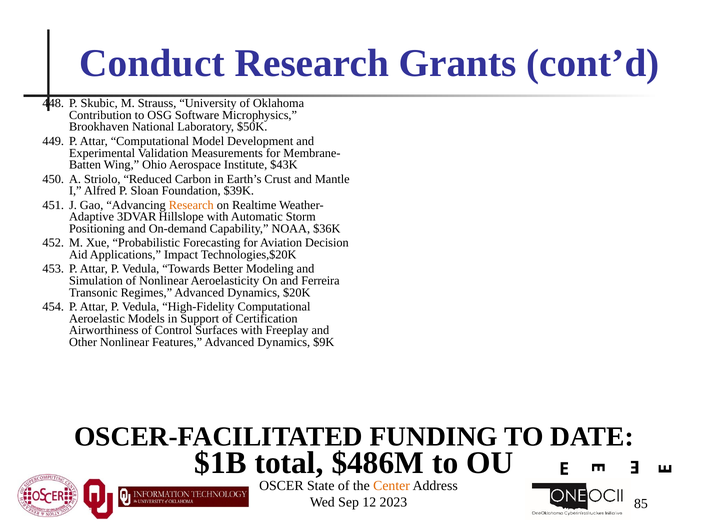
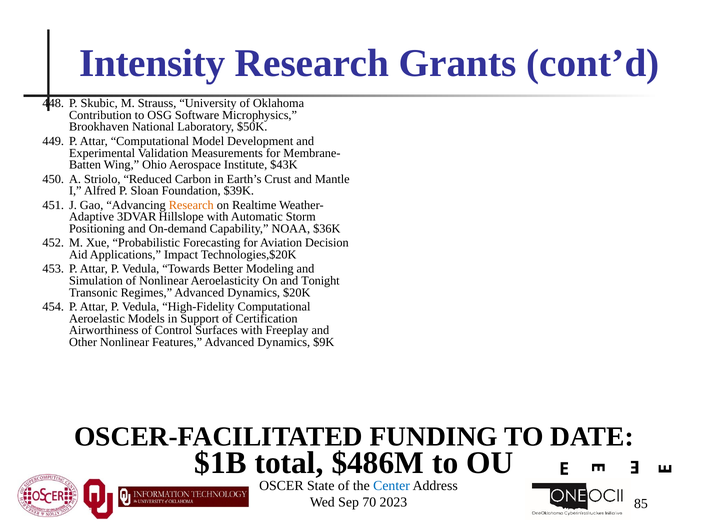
Conduct: Conduct -> Intensity (152, 63)
Ferreira: Ferreira -> Tonight (320, 281)
Center colour: orange -> blue (392, 486)
12: 12 -> 70 (369, 502)
